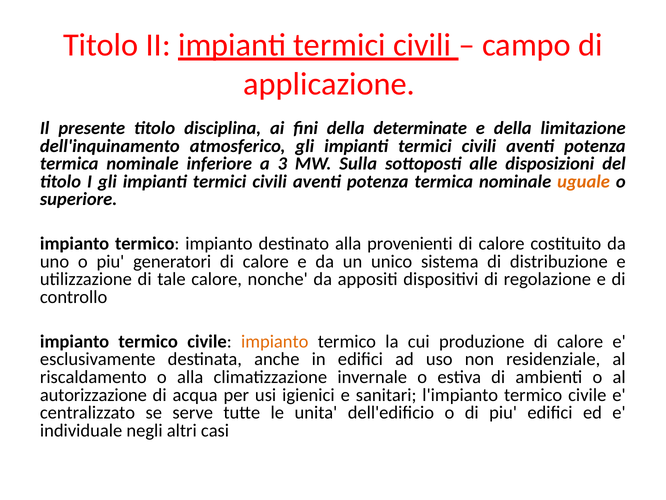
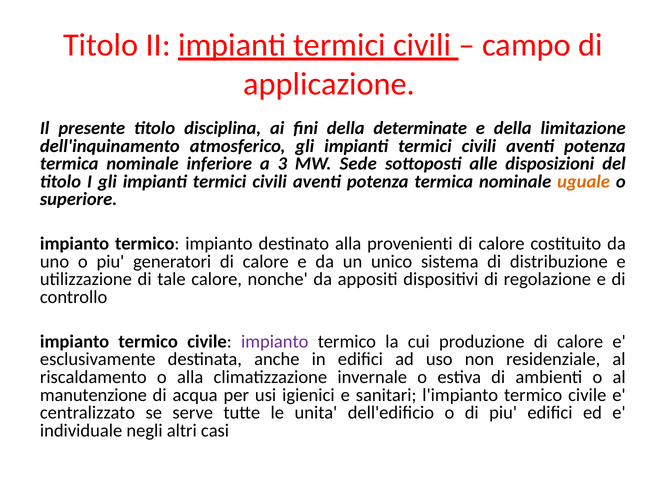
Sulla: Sulla -> Sede (358, 164)
impianto colour: orange -> purple (275, 341)
autorizzazione: autorizzazione -> manutenzione (93, 395)
